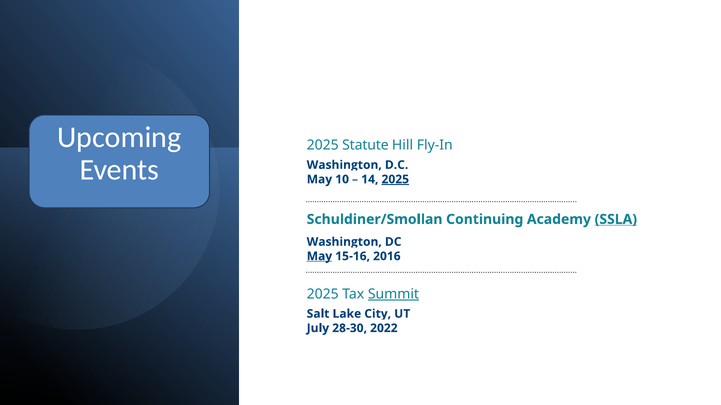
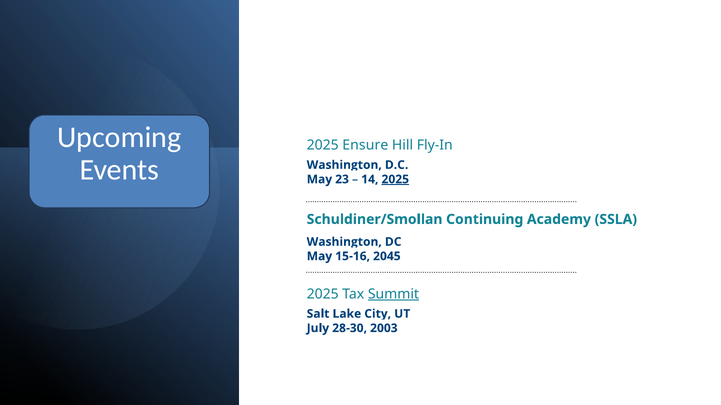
Statute: Statute -> Ensure (365, 145)
10: 10 -> 23 (342, 180)
SSLA underline: present -> none (616, 220)
May underline: present -> none (319, 257)
2016: 2016 -> 2045 (387, 257)
2022: 2022 -> 2003 (384, 329)
